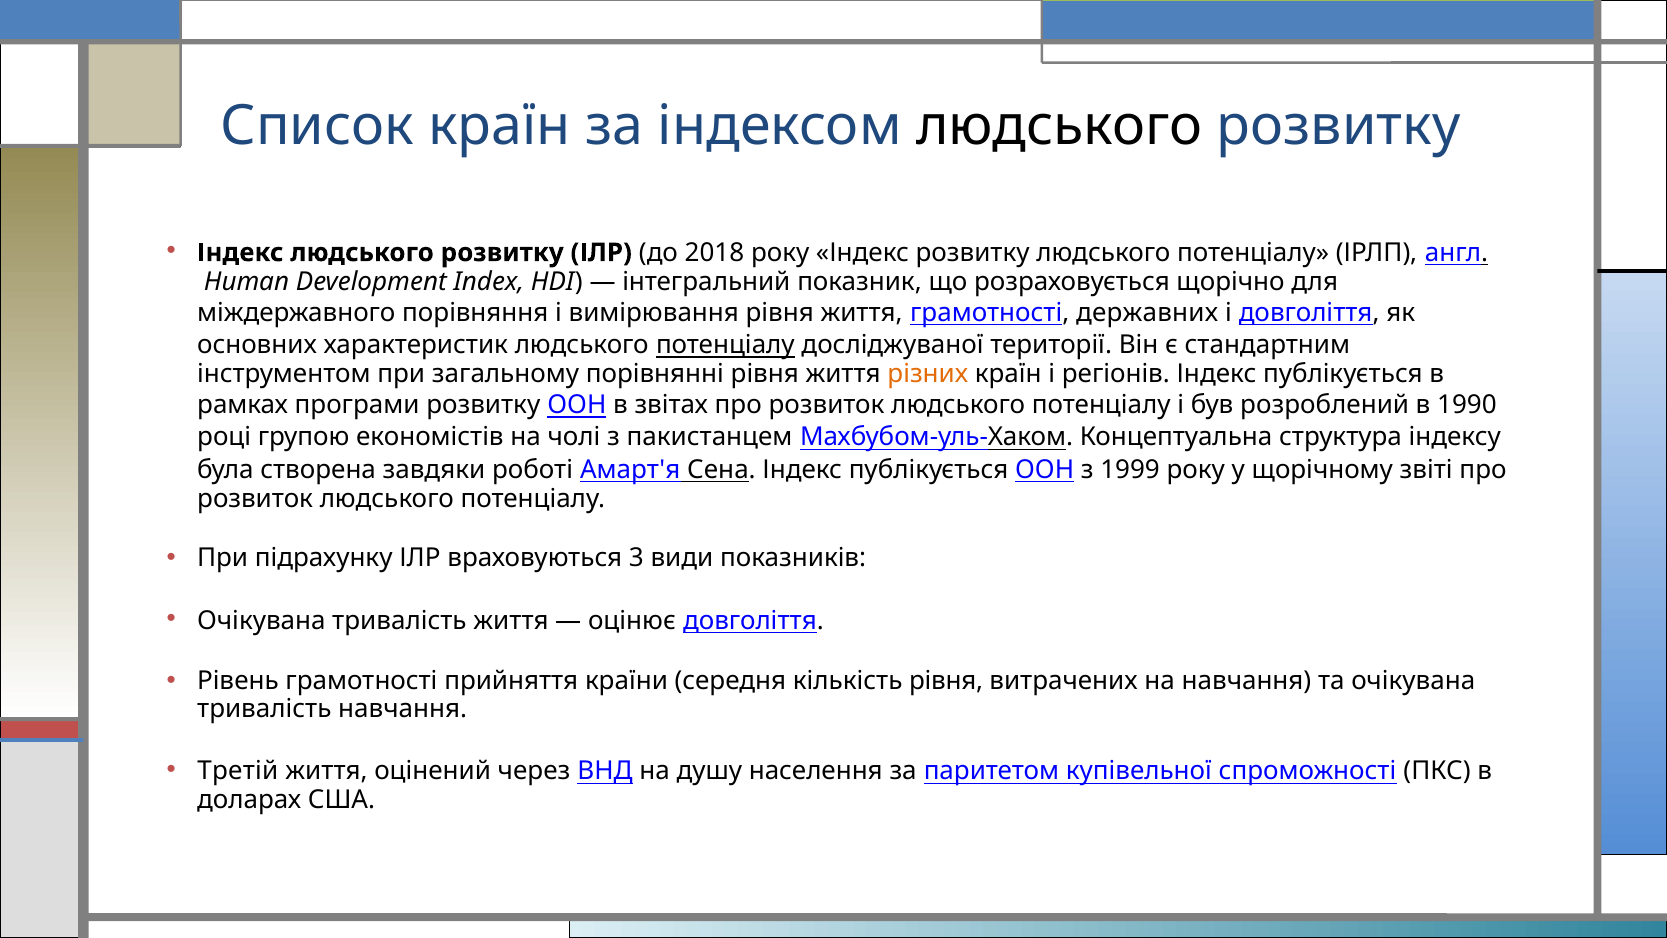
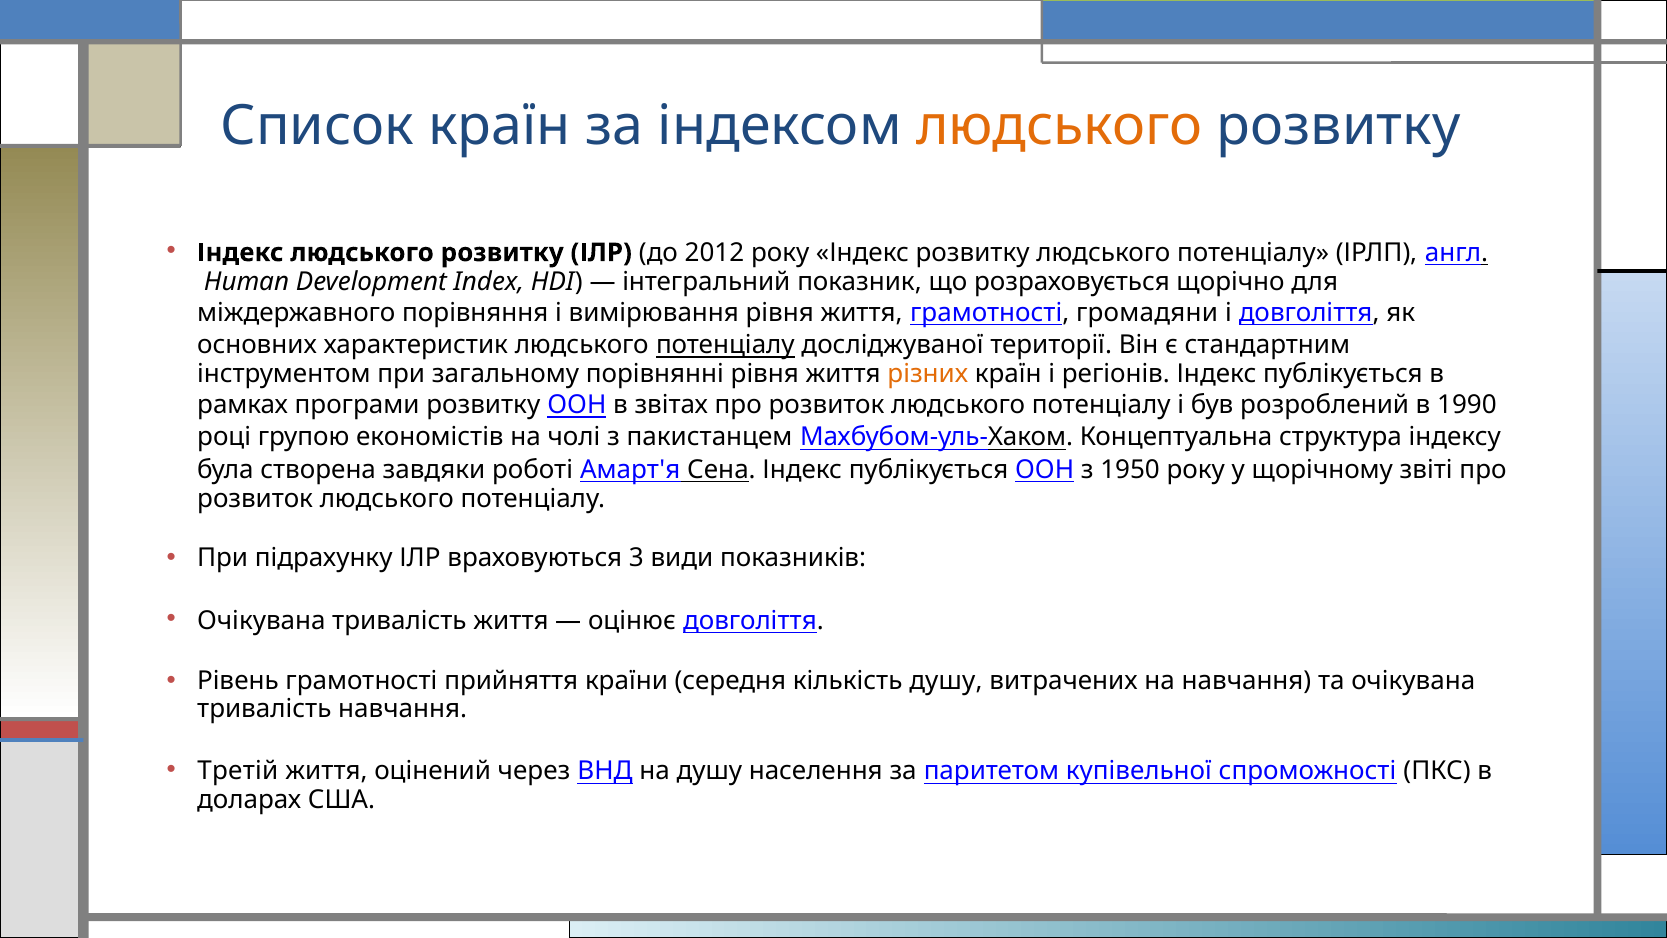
людського colour: black -> orange (1059, 126)
2018: 2018 -> 2012 (714, 253)
державних: державних -> громадяни (1147, 313)
1999: 1999 -> 1950 (1130, 469)
кількість рівня: рівня -> душу (946, 680)
